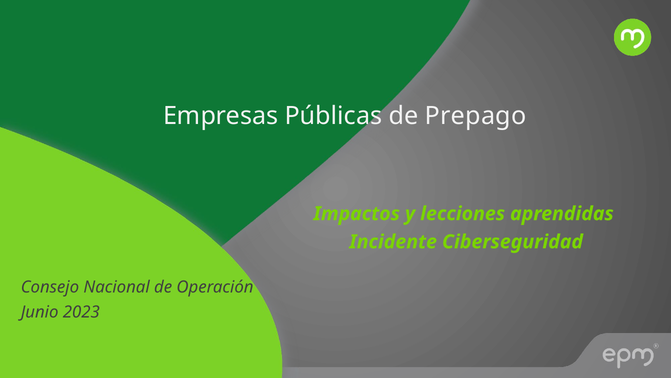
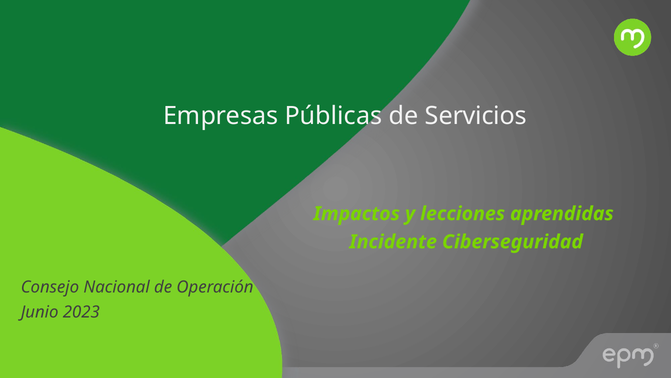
Prepago: Prepago -> Servicios (476, 116)
